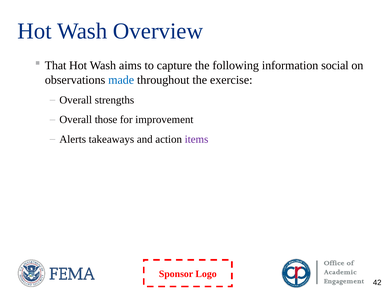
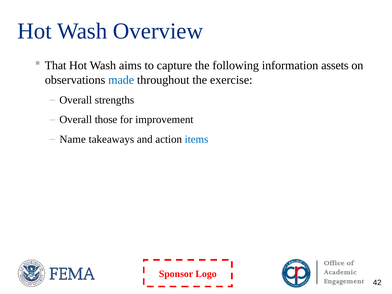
social: social -> assets (335, 65)
Alerts: Alerts -> Name (73, 139)
items colour: purple -> blue (197, 139)
